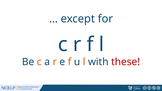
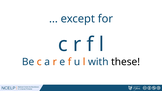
these colour: red -> black (126, 62)
